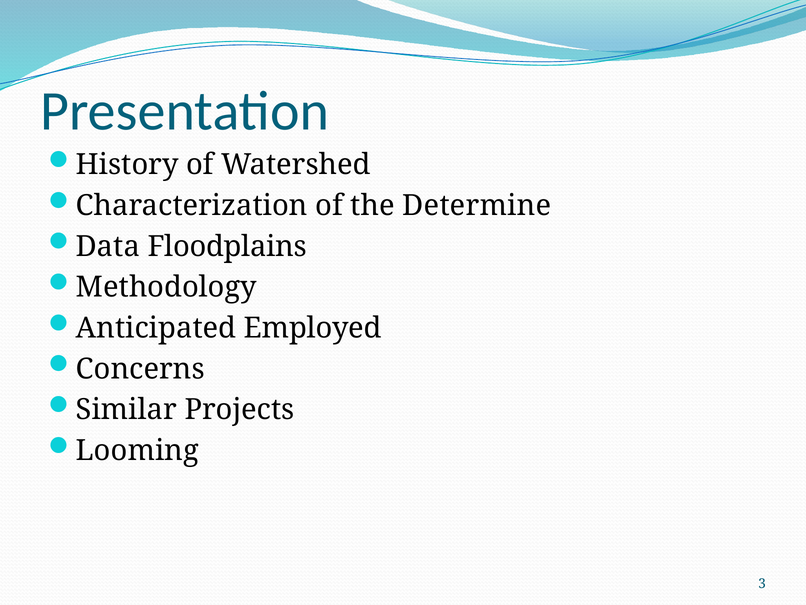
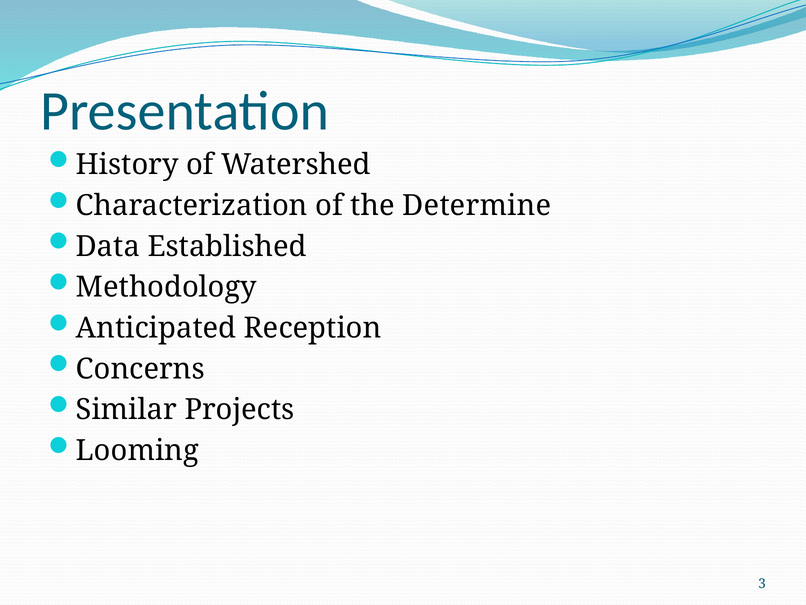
Floodplains: Floodplains -> Established (227, 246)
Employed: Employed -> Reception (313, 328)
